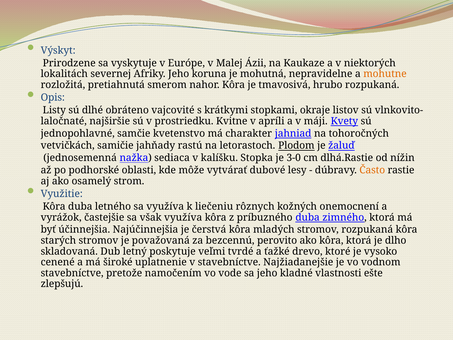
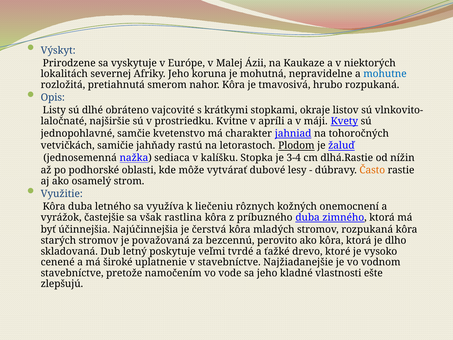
mohutne colour: orange -> blue (385, 74)
3-0: 3-0 -> 3-4 (294, 158)
však využíva: využíva -> rastlina (183, 217)
